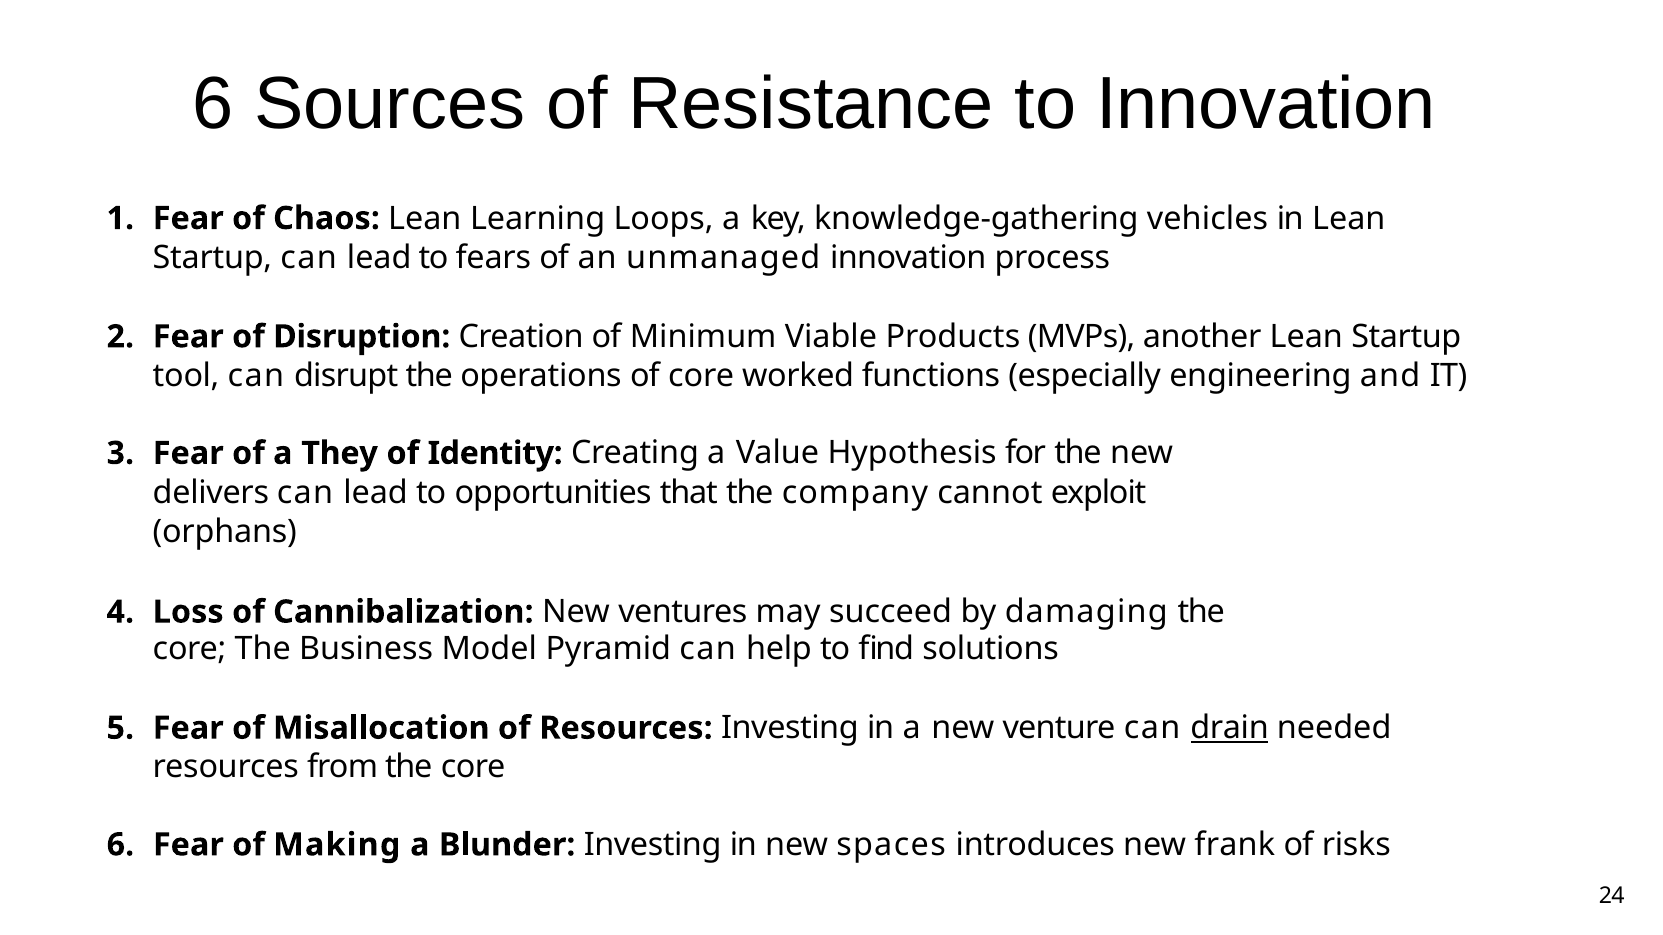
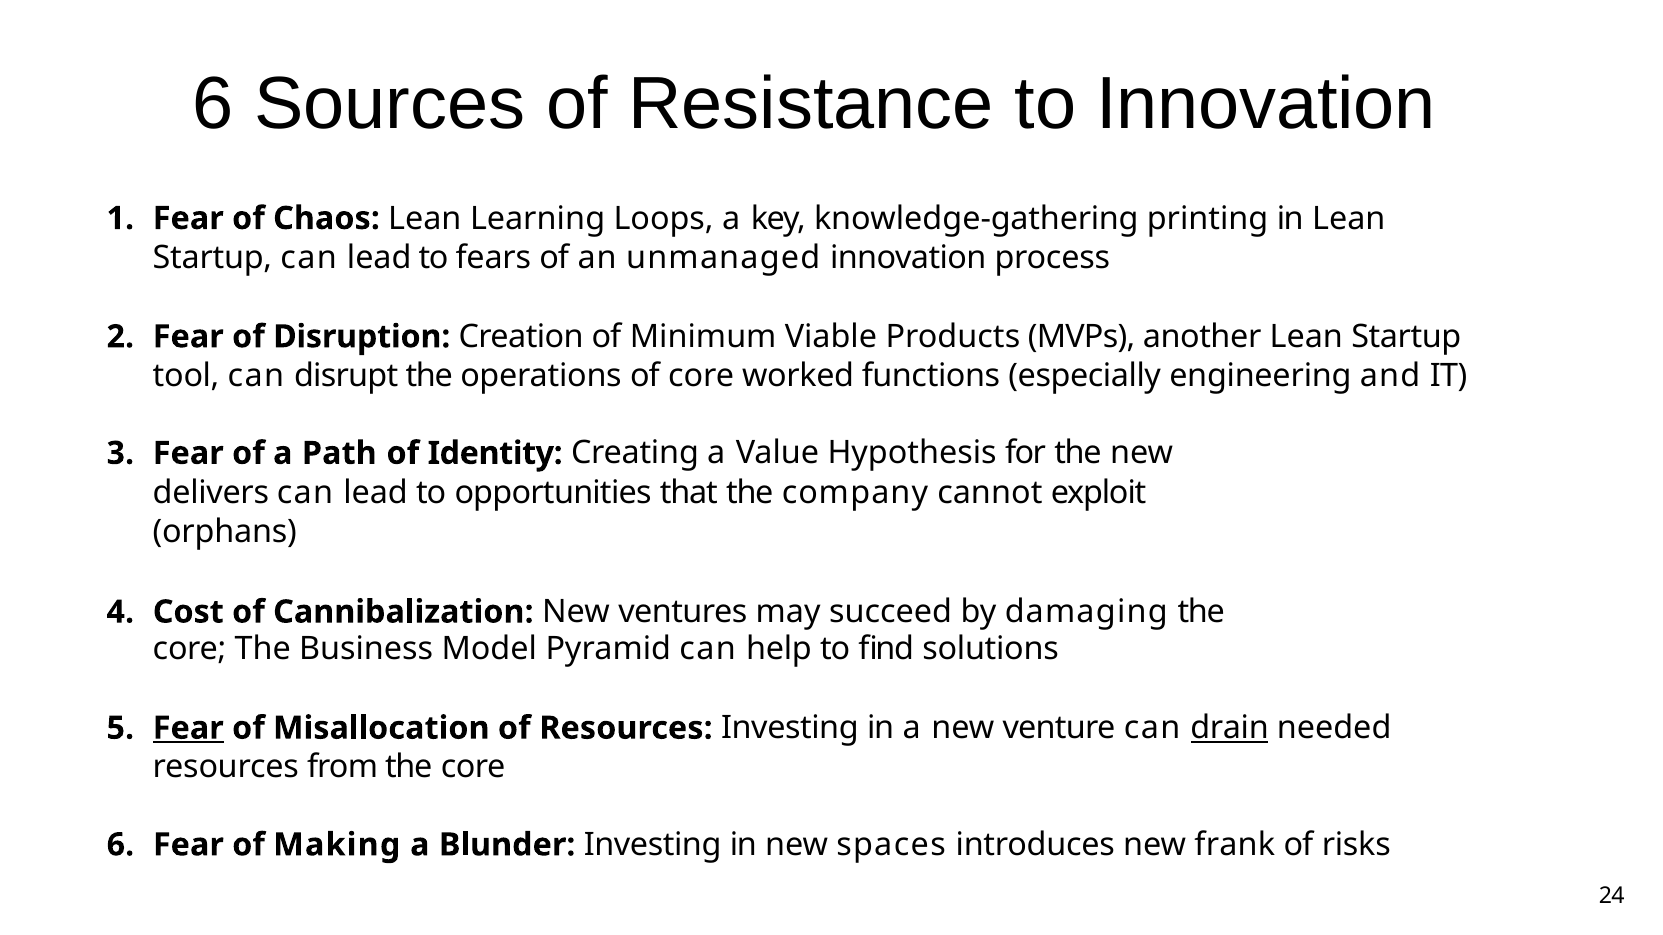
vehicles: vehicles -> printing (1208, 218)
They: They -> Path (339, 453)
Loss: Loss -> Cost (188, 612)
Fear underline: none -> present (188, 728)
